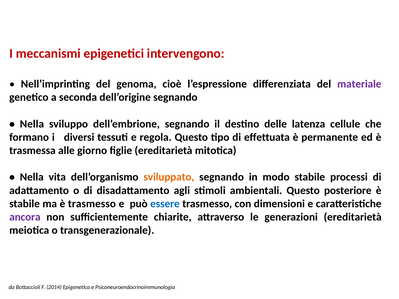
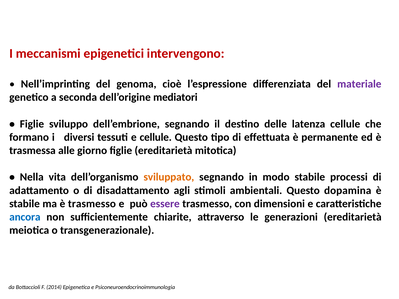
dell’origine segnando: segnando -> mediatori (175, 97)
Nella: Nella -> Figlie (32, 124)
e regola: regola -> cellule (156, 137)
posteriore: posteriore -> dopamina (348, 191)
essere colour: blue -> purple (165, 204)
ancora colour: purple -> blue (25, 217)
